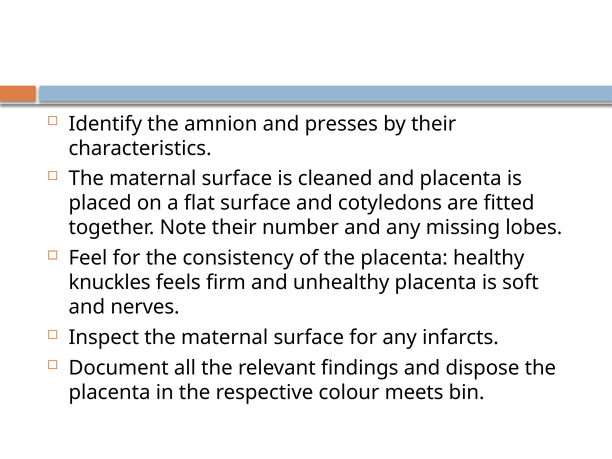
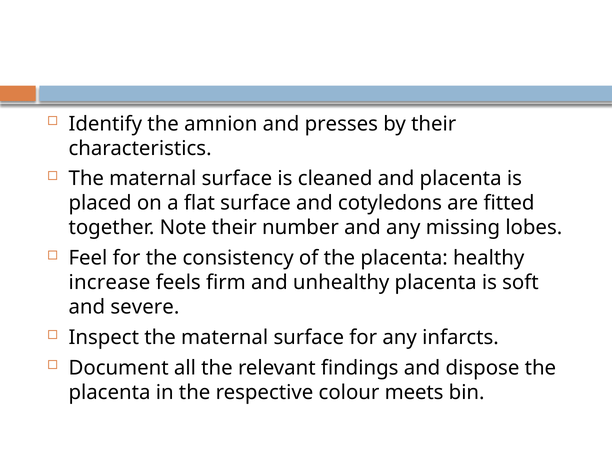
knuckles: knuckles -> increase (109, 283)
nerves: nerves -> severe (145, 307)
